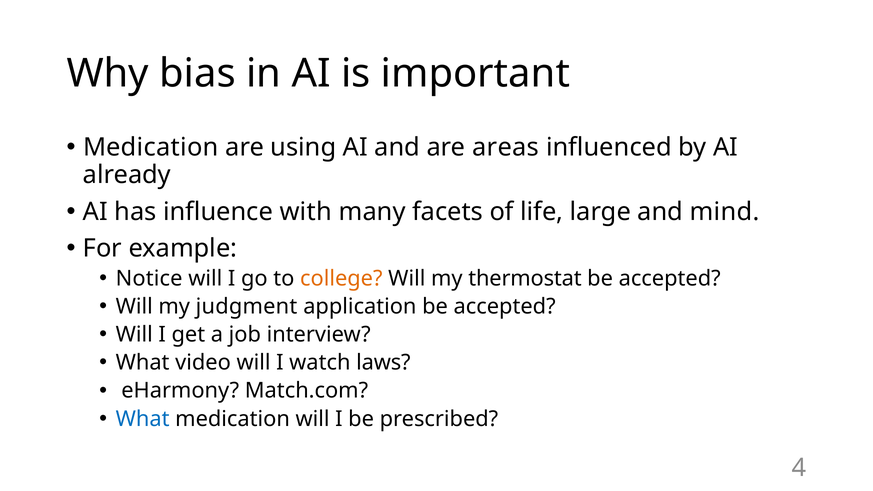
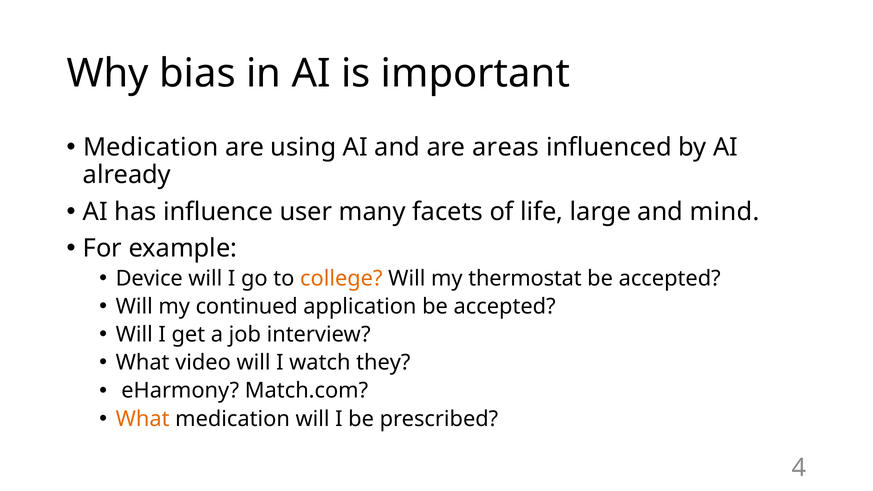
with: with -> user (306, 212)
Notice: Notice -> Device (149, 278)
judgment: judgment -> continued (247, 307)
laws: laws -> they (383, 363)
What colour: blue -> orange (143, 419)
